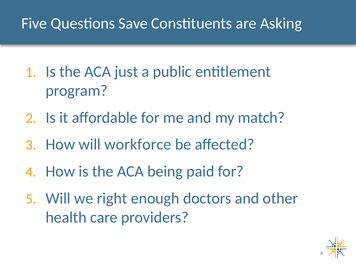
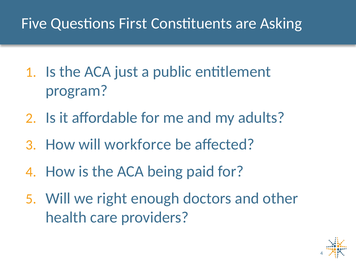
Save: Save -> First (133, 23)
match: match -> adults (261, 118)
